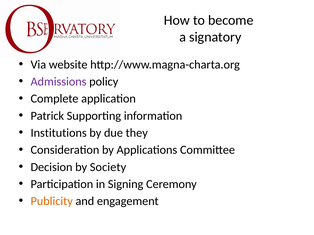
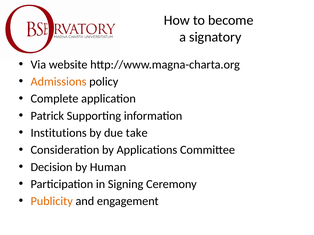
Admissions colour: purple -> orange (59, 82)
they: they -> take (137, 133)
Society: Society -> Human (108, 167)
